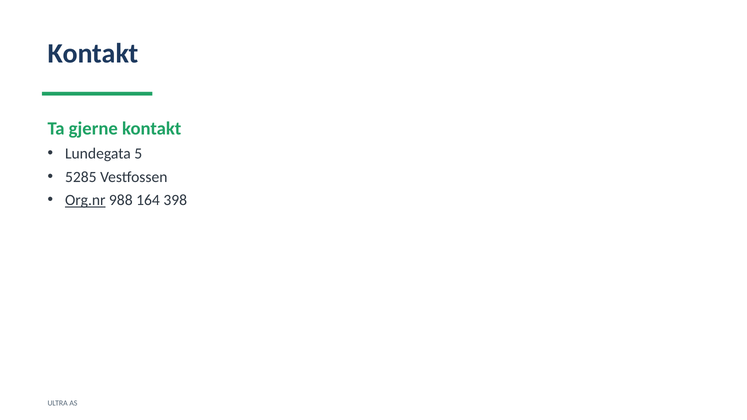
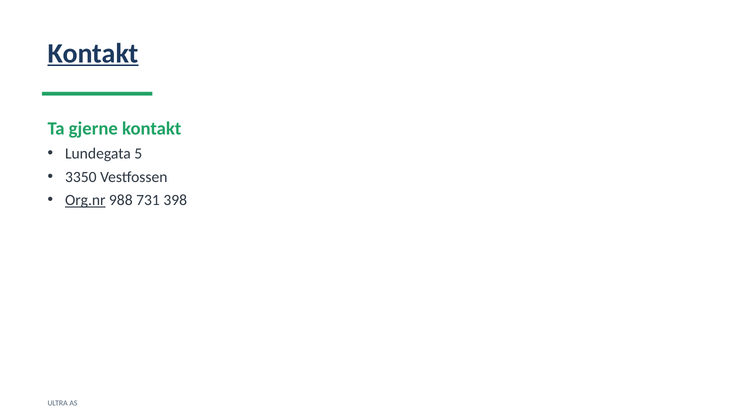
Kontakt underline: none -> present (93, 53)
5285: 5285 -> 3350 (81, 177)
164: 164 -> 731 (148, 200)
